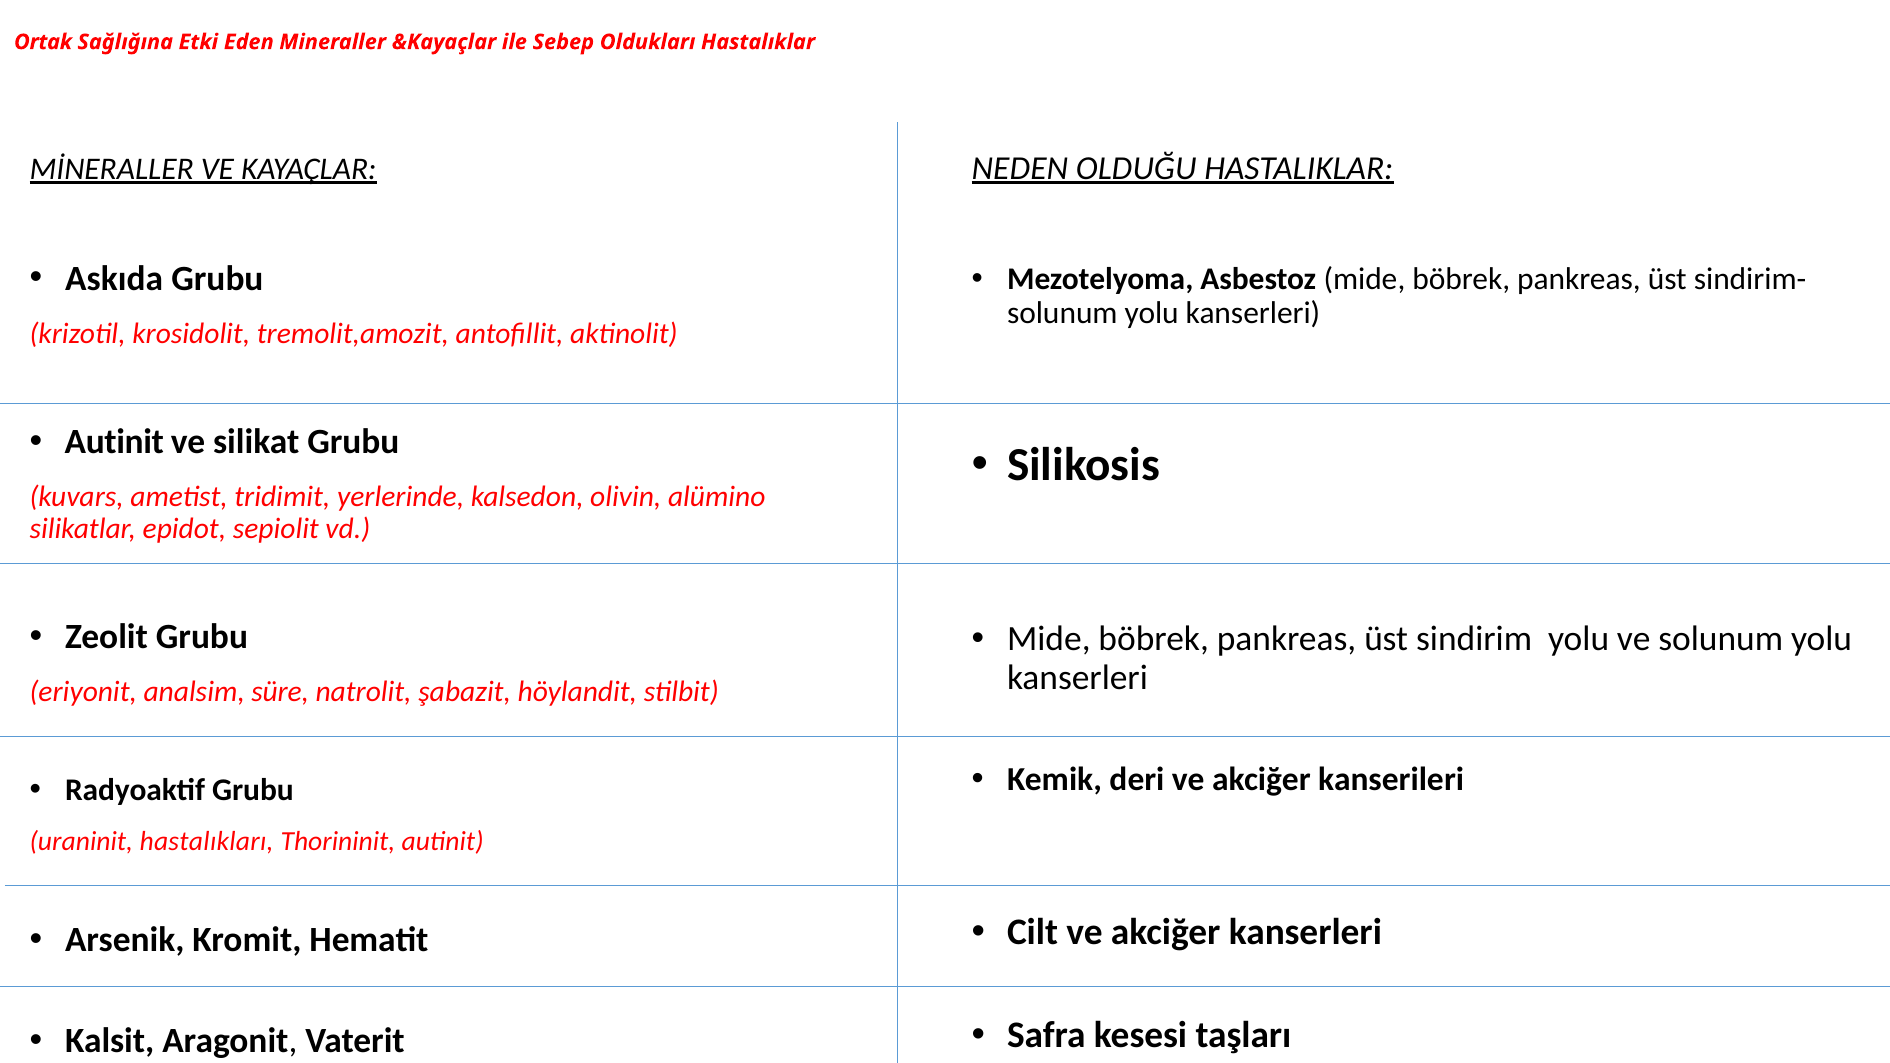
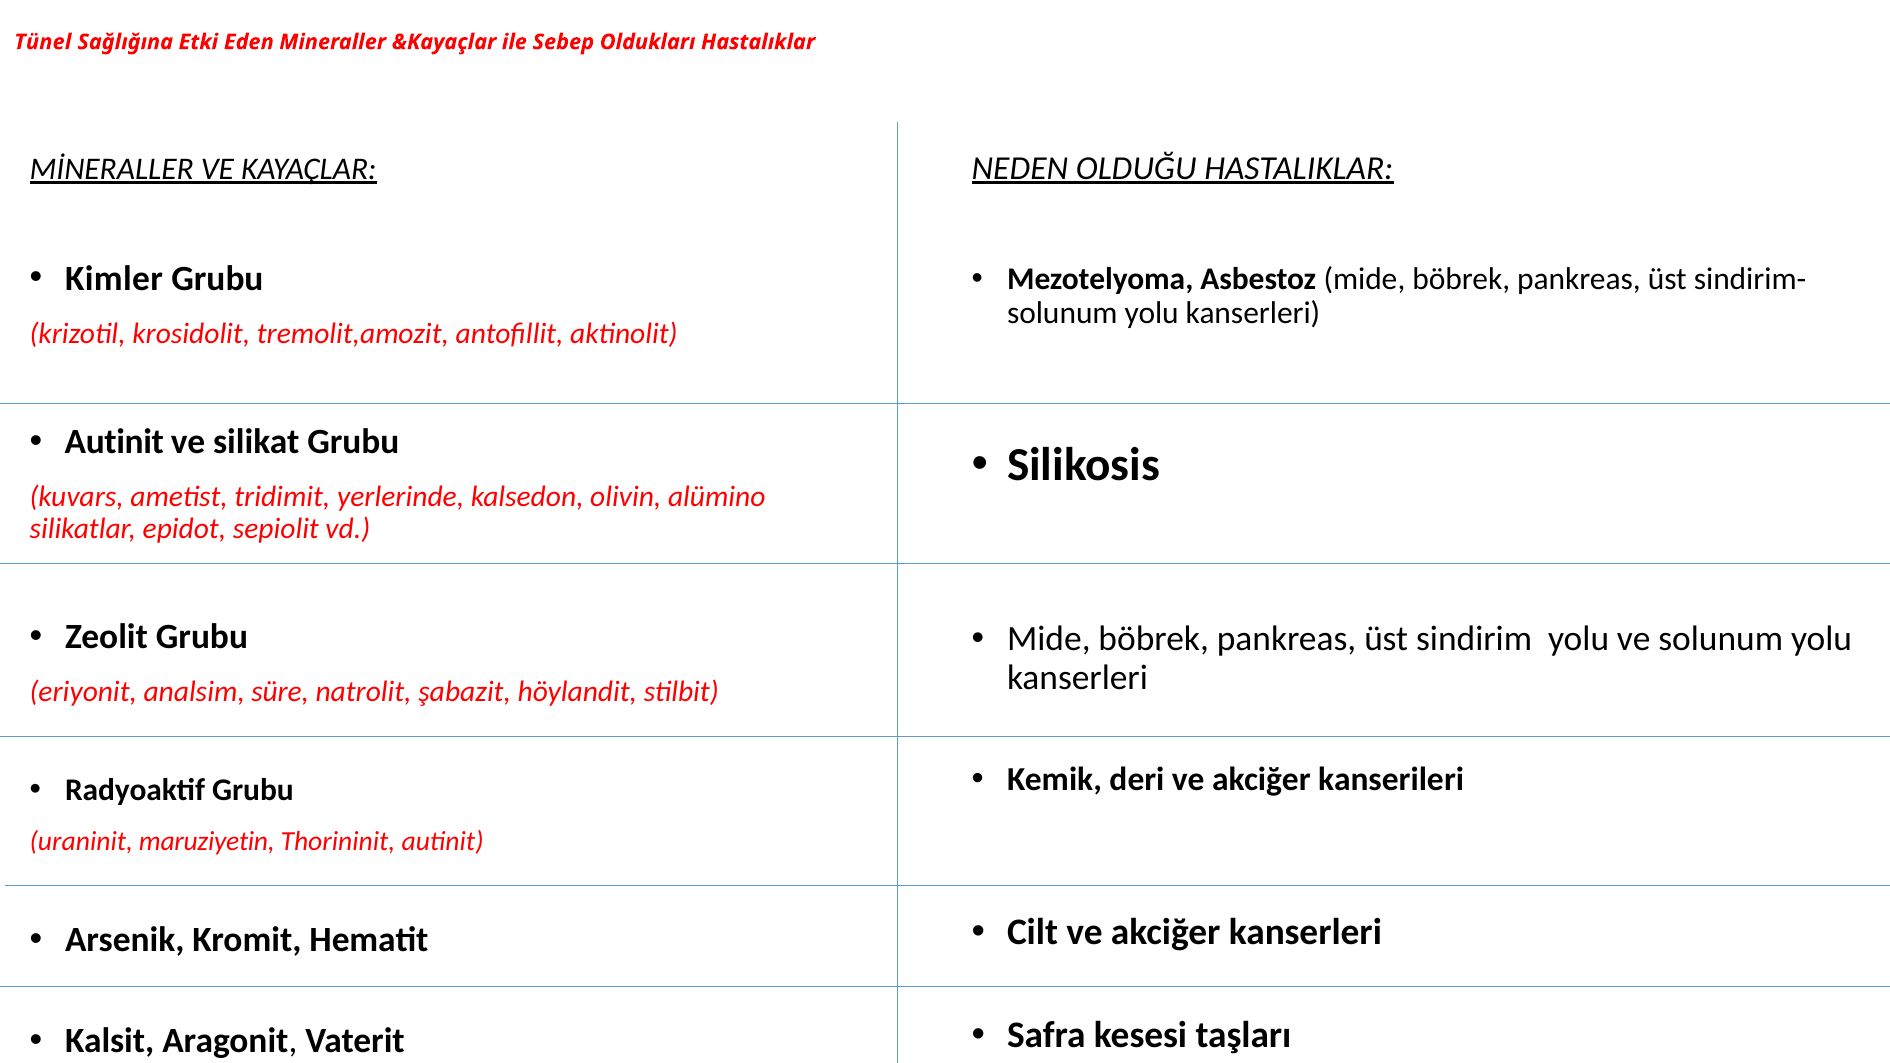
Ortak: Ortak -> Tünel (43, 42)
Askıda: Askıda -> Kimler (114, 279)
hastalıkları: hastalıkları -> maruziyetin (207, 841)
